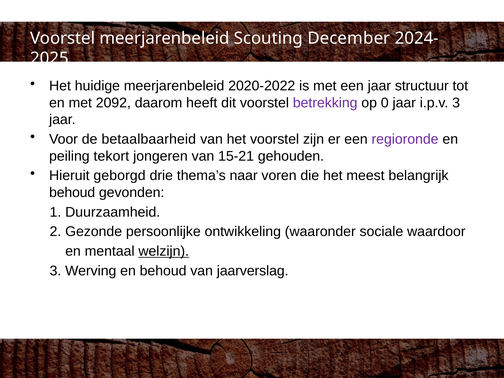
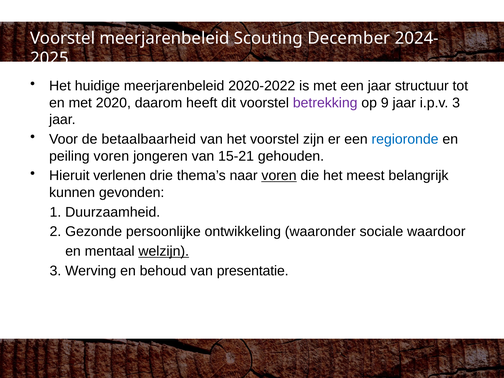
2092: 2092 -> 2020 (113, 103)
0: 0 -> 9 (385, 103)
regioronde colour: purple -> blue (405, 139)
peiling tekort: tekort -> voren (111, 156)
geborgd: geborgd -> verlenen (120, 176)
voren underline: none -> present (279, 176)
behoud: behoud -> kunnen (72, 192)
jaarverslag: jaarverslag -> presentatie (253, 271)
